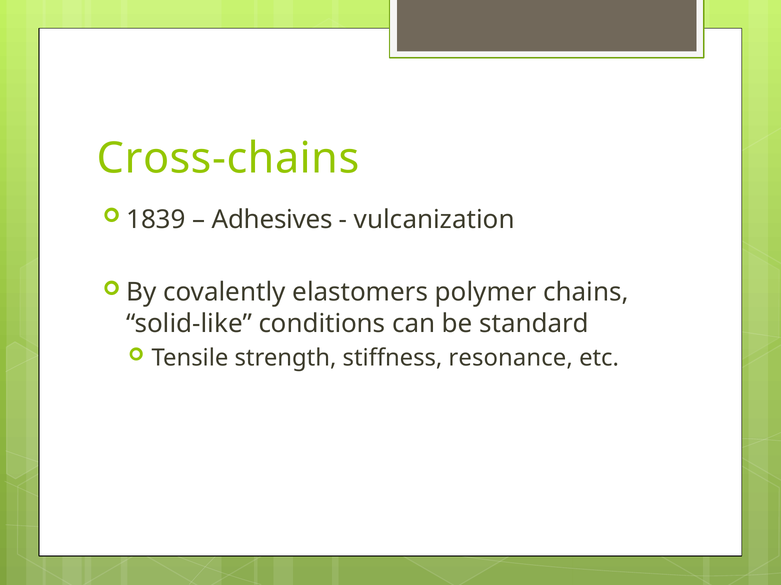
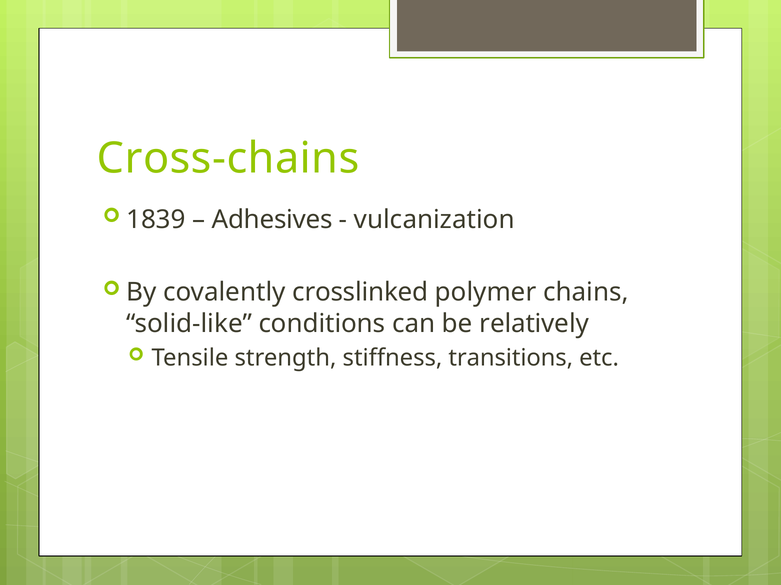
elastomers: elastomers -> crosslinked (360, 293)
standard: standard -> relatively (534, 324)
resonance: resonance -> transitions (511, 358)
